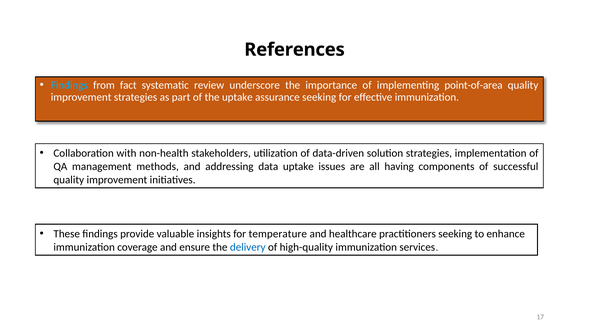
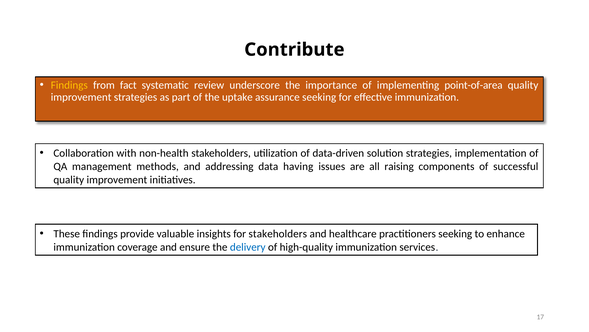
References: References -> Contribute (294, 50)
Findings colour: light blue -> yellow (69, 85)
data uptake: uptake -> having (298, 166)
having: having -> raising (399, 166)
for temperature: temperature -> stakeholders (278, 233)
